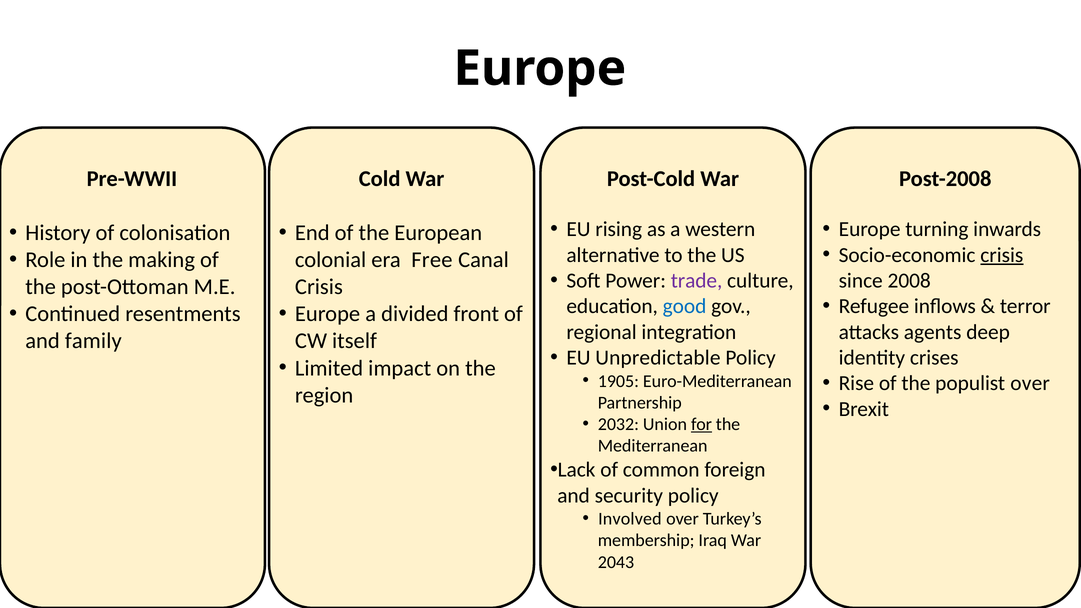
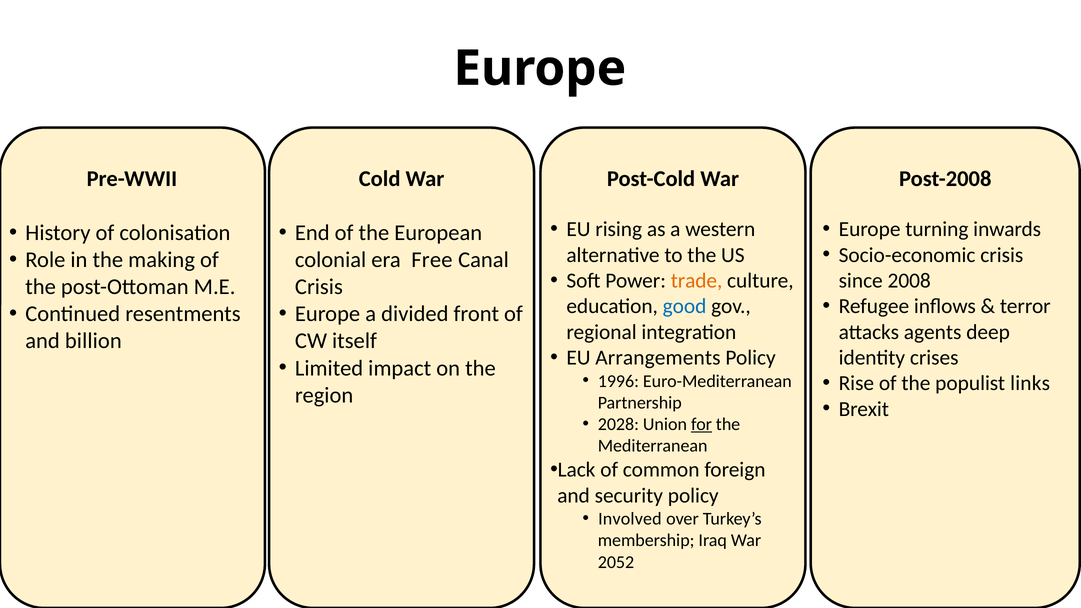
crisis underline: present -> none (1002, 255)
trade colour: purple -> orange (697, 281)
family: family -> billion (93, 341)
Unpredictable: Unpredictable -> Arrangements (658, 358)
1905: 1905 -> 1996 (618, 381)
populist over: over -> links (1030, 383)
2032: 2032 -> 2028 (618, 424)
2043: 2043 -> 2052 (616, 562)
